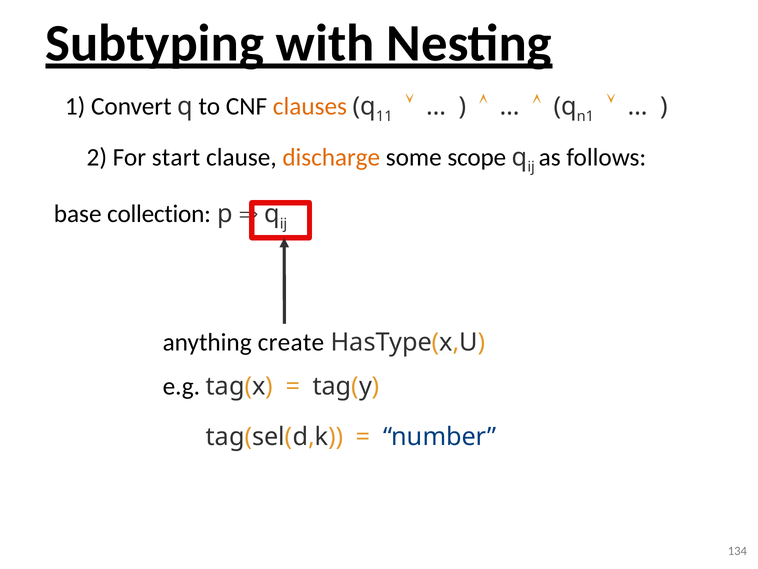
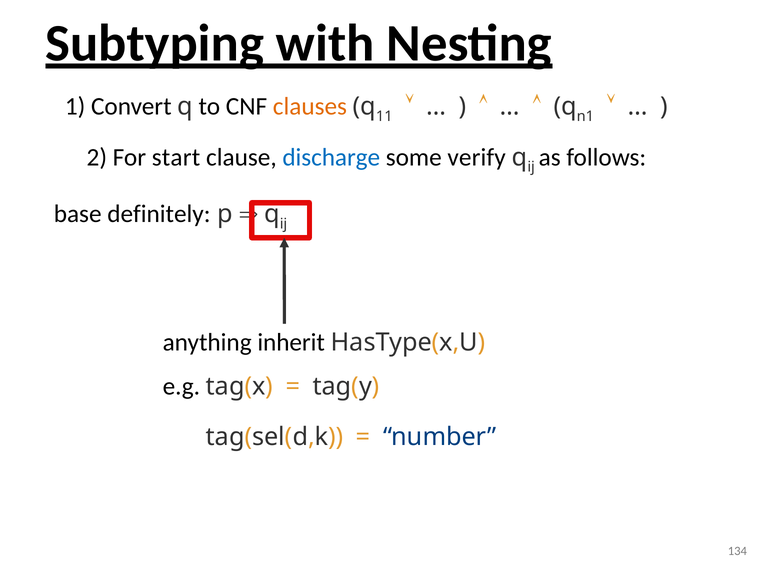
discharge colour: orange -> blue (331, 157)
scope: scope -> verify (477, 157)
collection: collection -> definitely (159, 214)
create: create -> inherit (291, 342)
